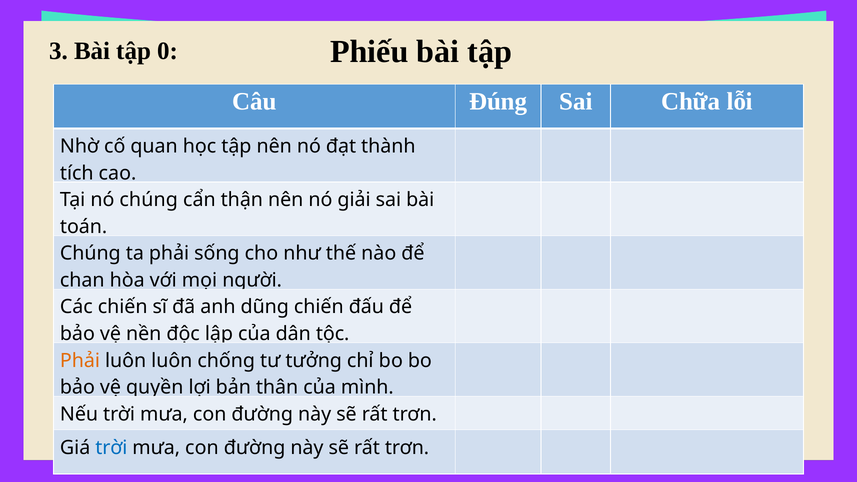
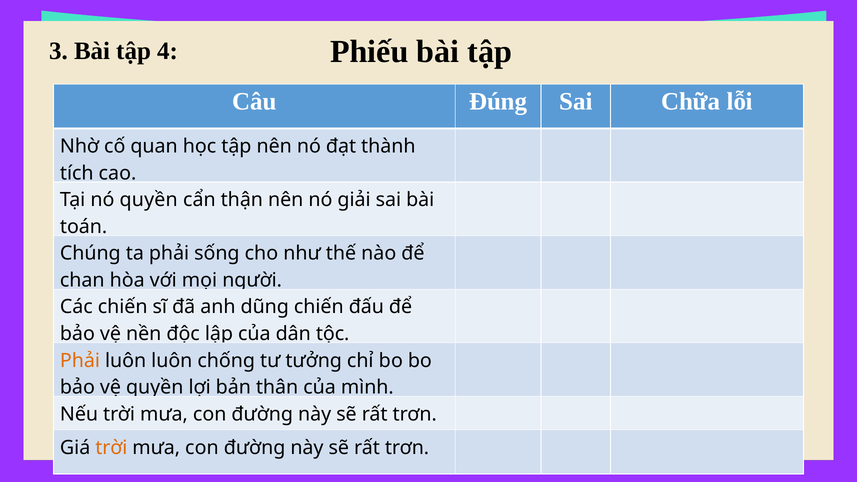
0: 0 -> 4 (168, 51)
nó chúng: chúng -> quyền (149, 200)
trời colour: blue -> orange (111, 448)
